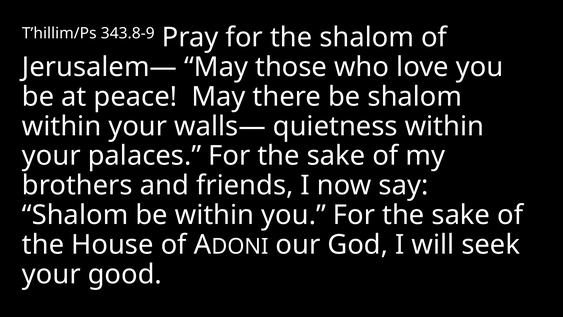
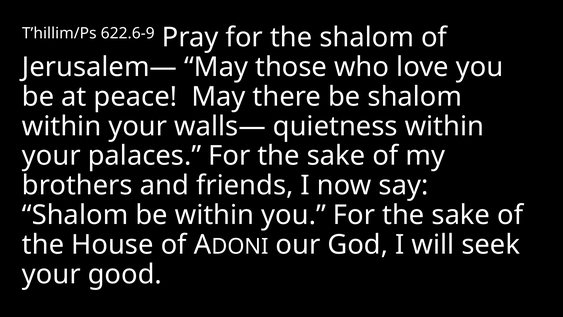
343.8-9: 343.8-9 -> 622.6-9 (128, 33)
